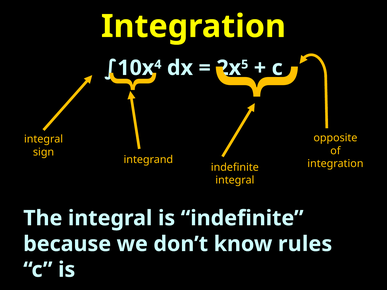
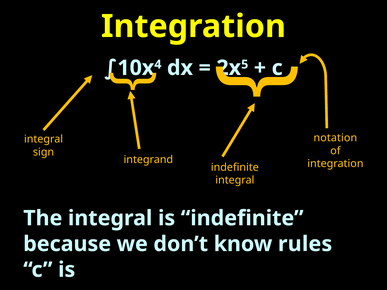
opposite: opposite -> notation (335, 138)
